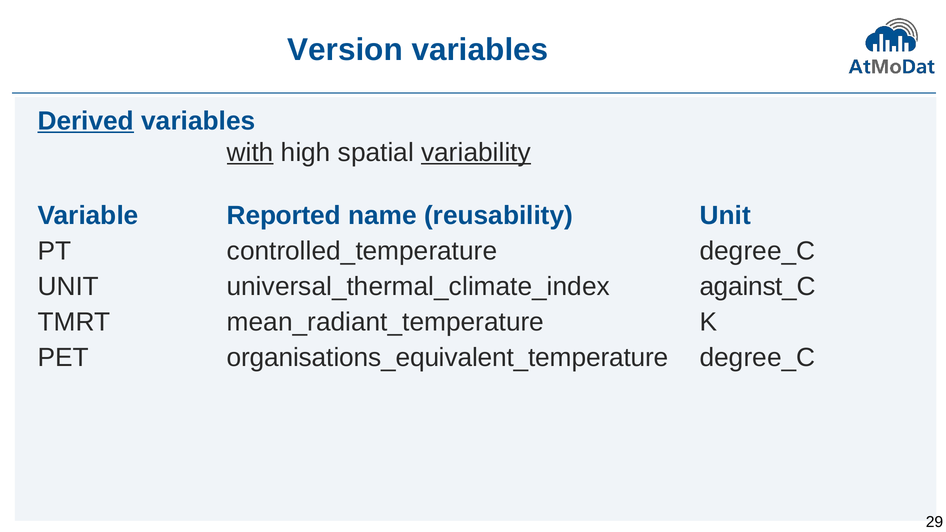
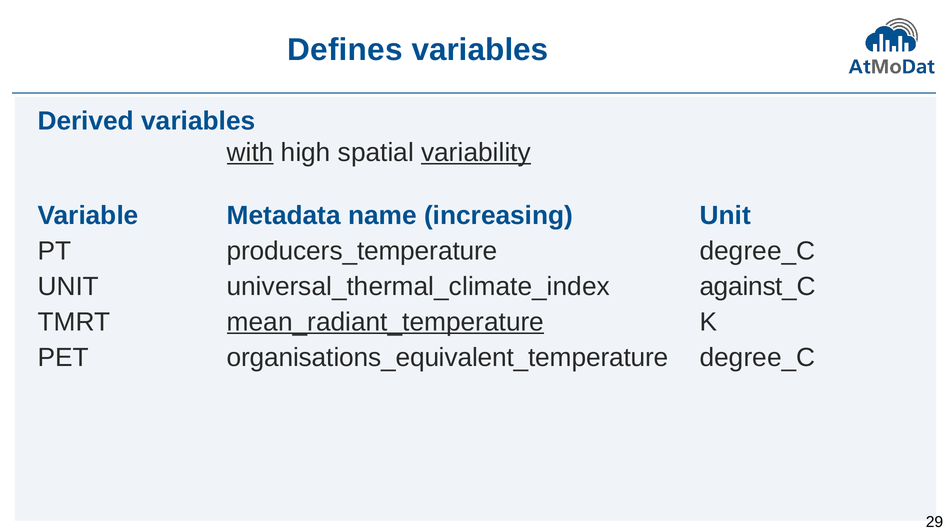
Version: Version -> Defines (345, 50)
Derived underline: present -> none (86, 121)
Reported: Reported -> Metadata (284, 216)
reusability: reusability -> increasing (499, 216)
controlled_temperature: controlled_temperature -> producers_temperature (362, 251)
mean_radiant_temperature underline: none -> present (385, 322)
